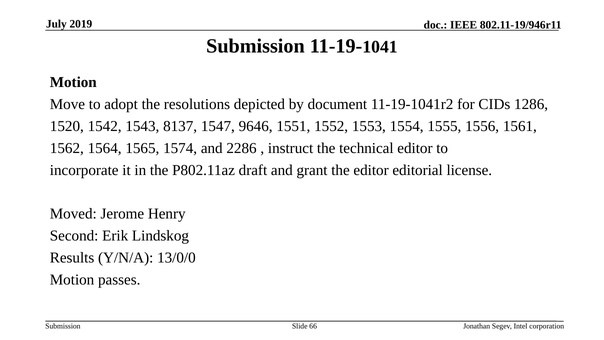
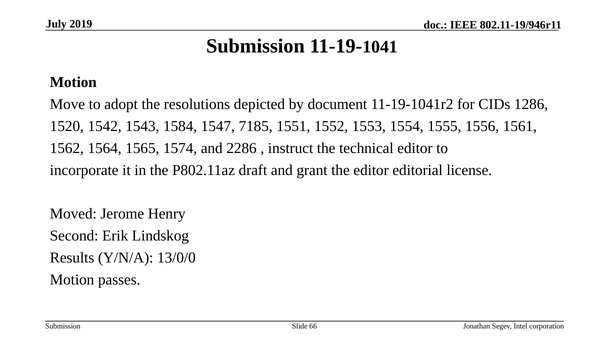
8137: 8137 -> 1584 (180, 126)
9646: 9646 -> 7185 (256, 126)
